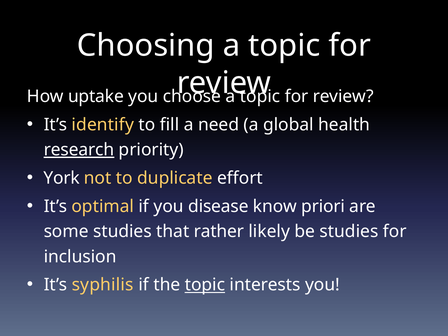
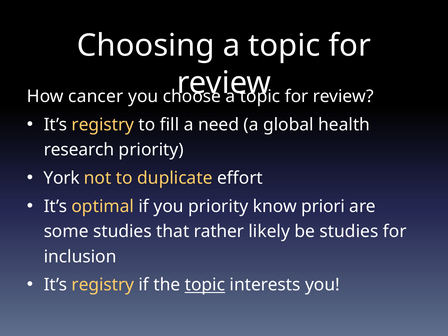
uptake: uptake -> cancer (96, 96)
identify: identify -> registry (103, 125)
research underline: present -> none (79, 150)
you disease: disease -> priority (218, 206)
syphilis: syphilis -> registry (103, 285)
